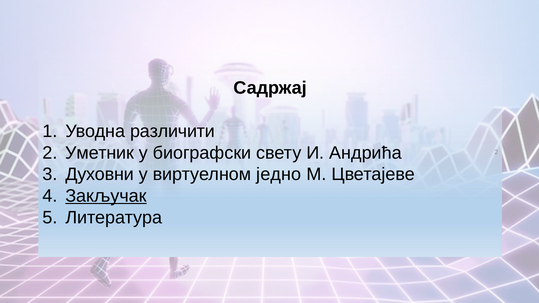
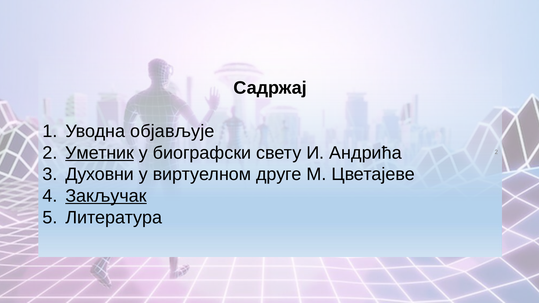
различити: различити -> објављује (172, 131)
Уметник underline: none -> present (100, 153)
једно: једно -> друге (279, 174)
